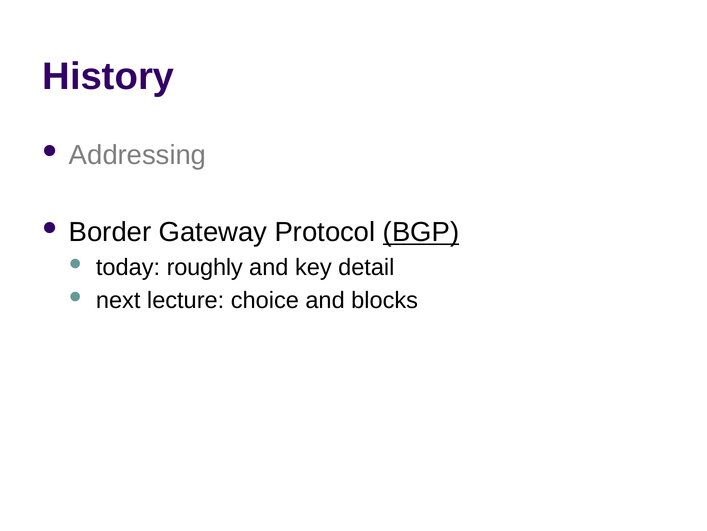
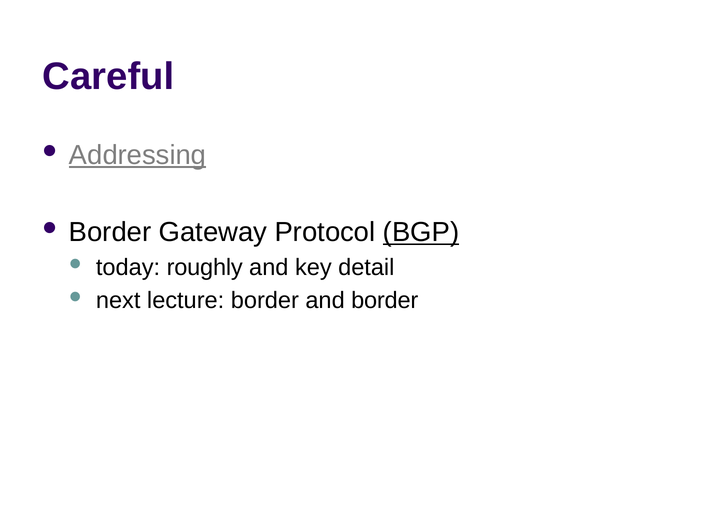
History: History -> Careful (108, 76)
Addressing underline: none -> present (138, 155)
lecture choice: choice -> border (265, 300)
and blocks: blocks -> border (385, 300)
